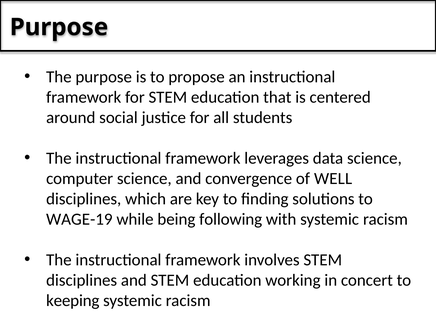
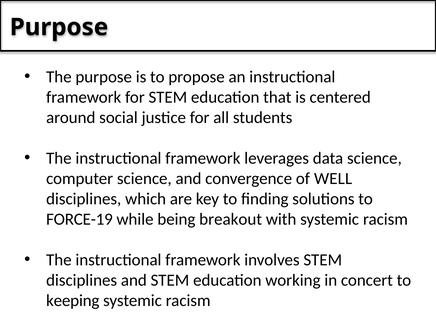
WAGE-19: WAGE-19 -> FORCE-19 (79, 219)
following: following -> breakout (231, 219)
